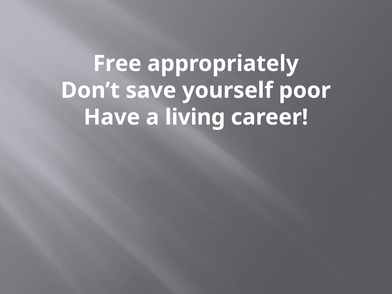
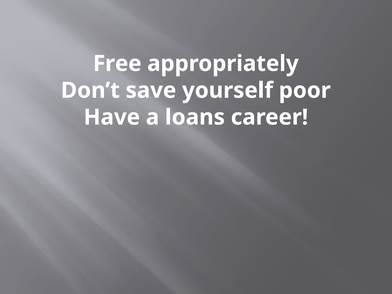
living: living -> loans (195, 117)
